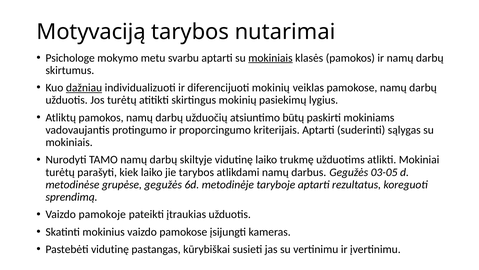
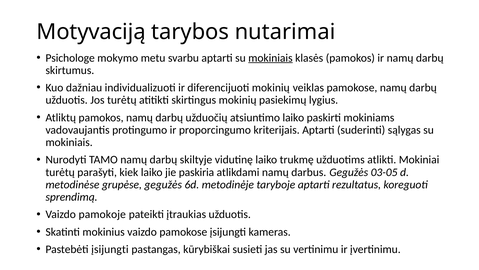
dažniau underline: present -> none (84, 88)
atsiuntimo būtų: būtų -> laiko (293, 117)
jie tarybos: tarybos -> paskiria (196, 172)
Pastebėti vidutinę: vidutinę -> įsijungti (110, 249)
